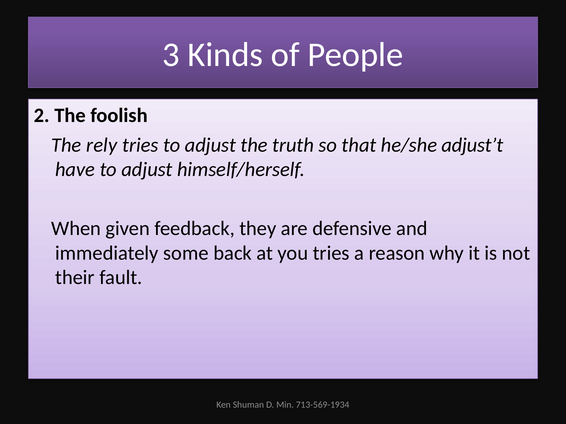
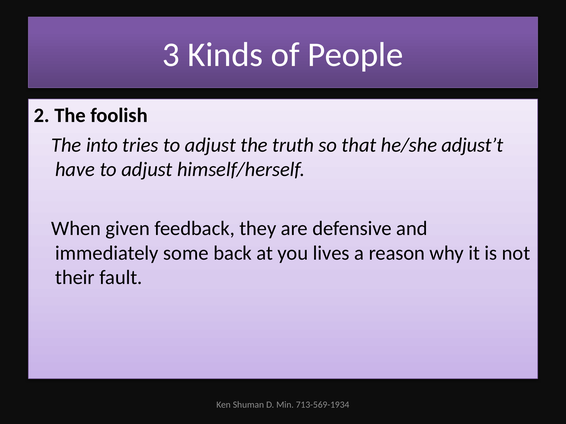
rely: rely -> into (102, 145)
you tries: tries -> lives (331, 253)
